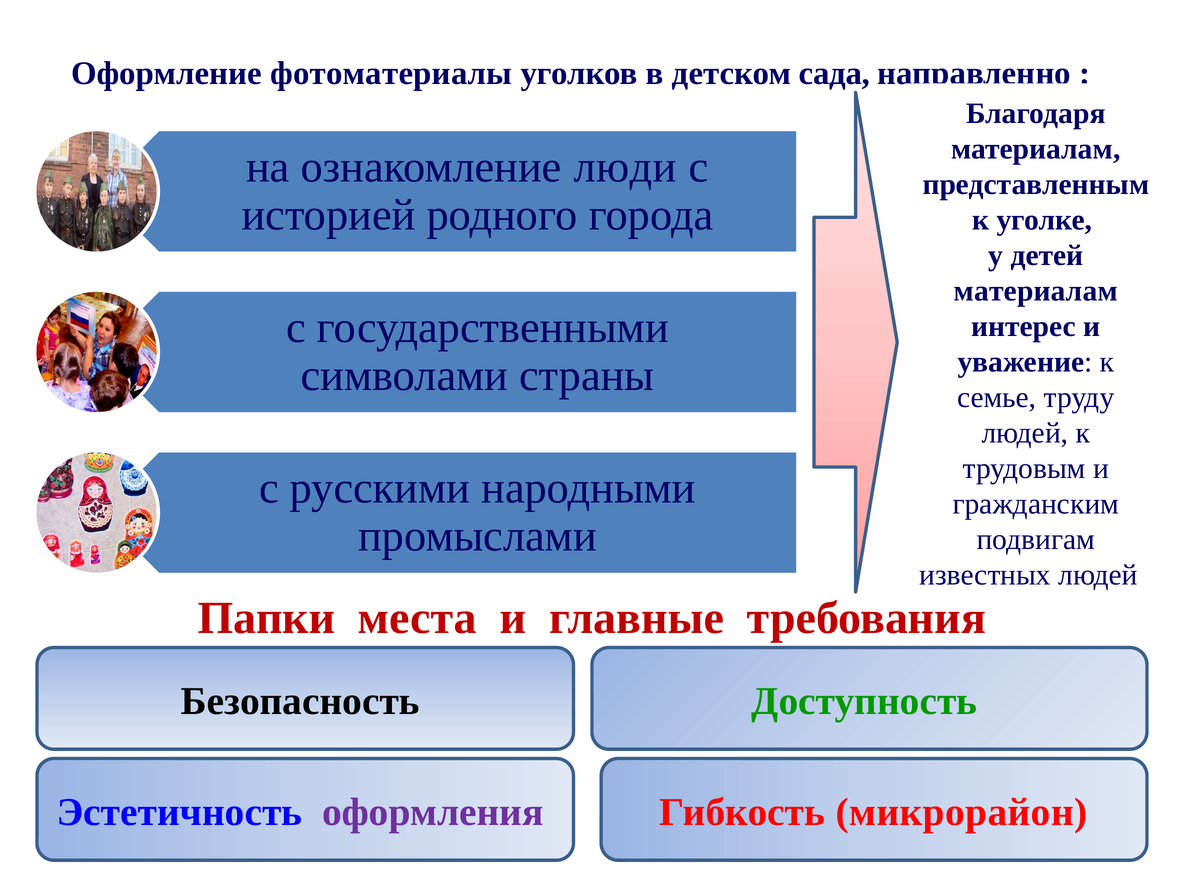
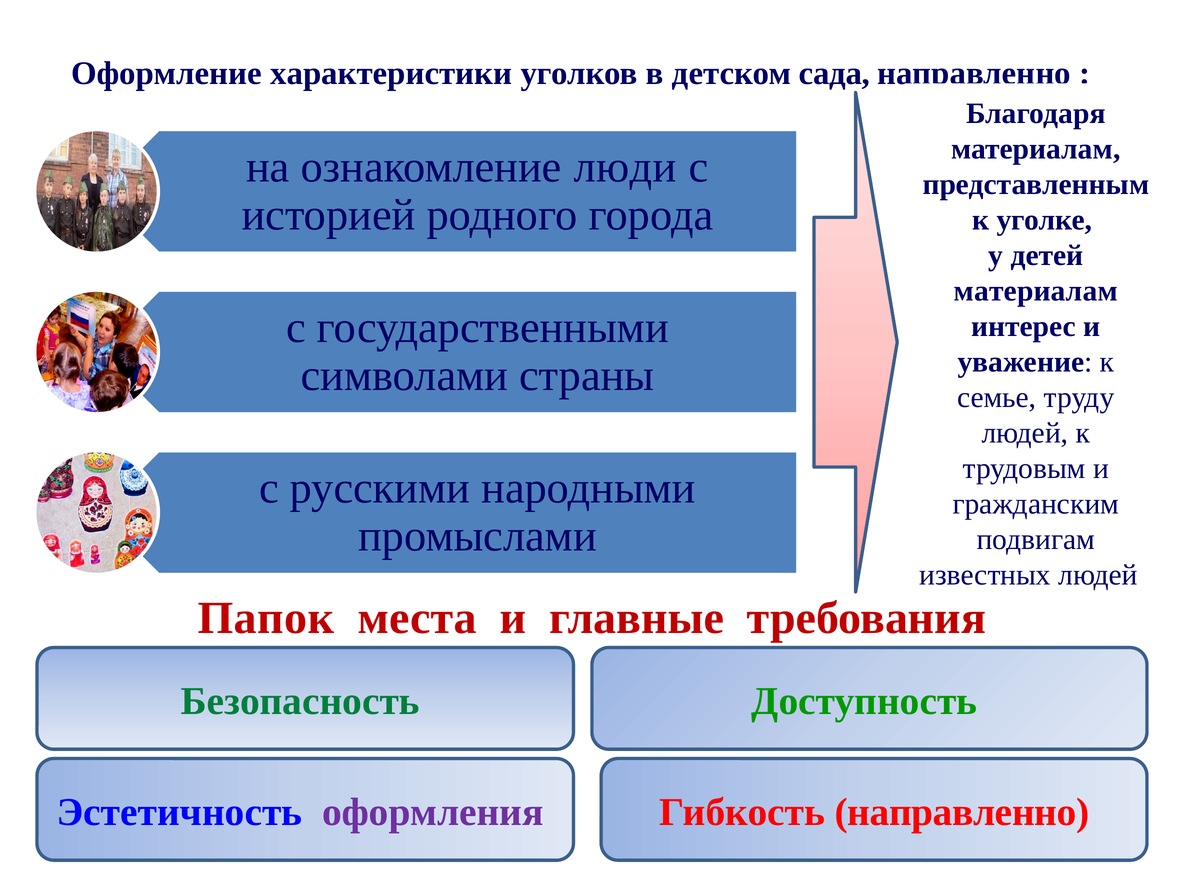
фотоматериалы: фотоматериалы -> характеристики (391, 74)
Папки: Папки -> Папок (266, 618)
Безопасность colour: black -> green (300, 701)
Гибкость микрорайон: микрорайон -> направленно (962, 812)
